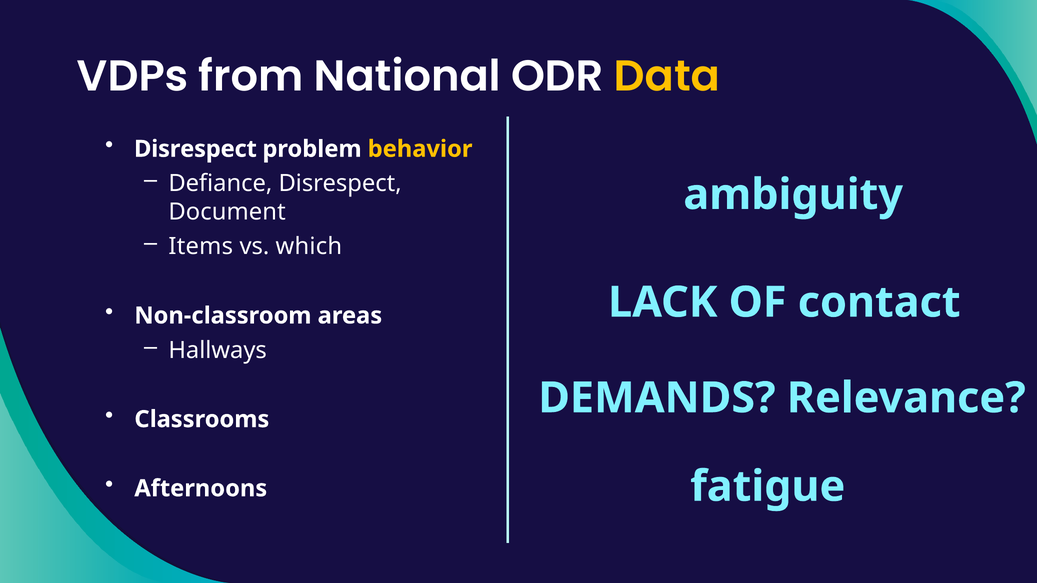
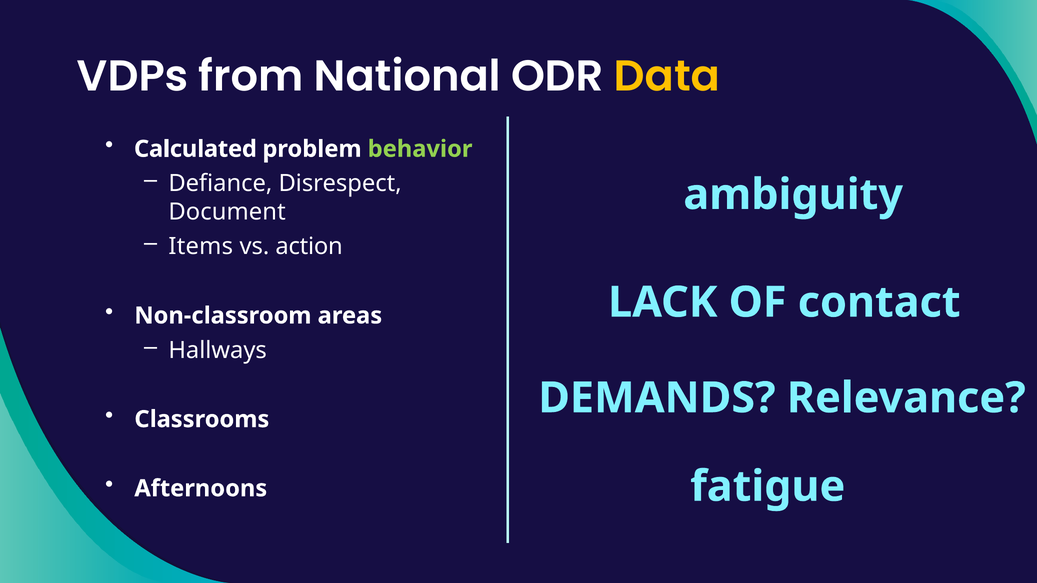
Disrespect: Disrespect -> Calculated (195, 149)
behavior colour: yellow -> light green (420, 149)
which: which -> action (309, 247)
